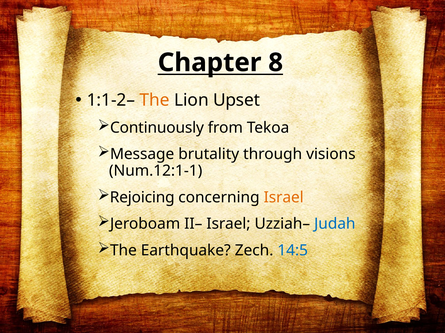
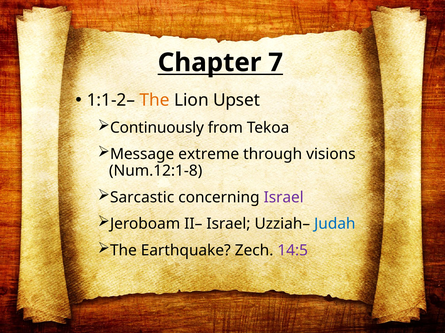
8: 8 -> 7 (276, 63)
brutality: brutality -> extreme (209, 154)
Num.12:1-1: Num.12:1-1 -> Num.12:1-8 (156, 171)
Rejoicing: Rejoicing -> Sarcastic (142, 198)
Israel colour: orange -> purple (284, 198)
14:5 colour: blue -> purple (293, 251)
